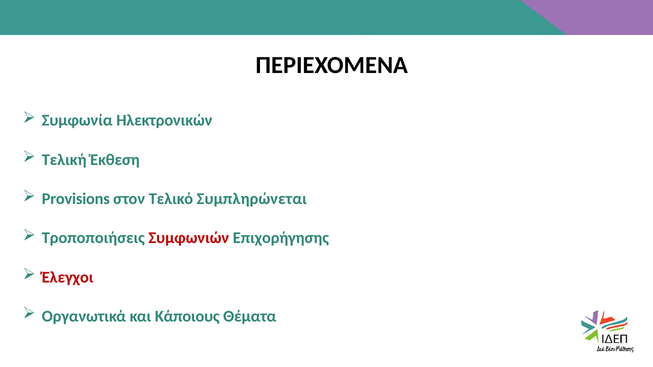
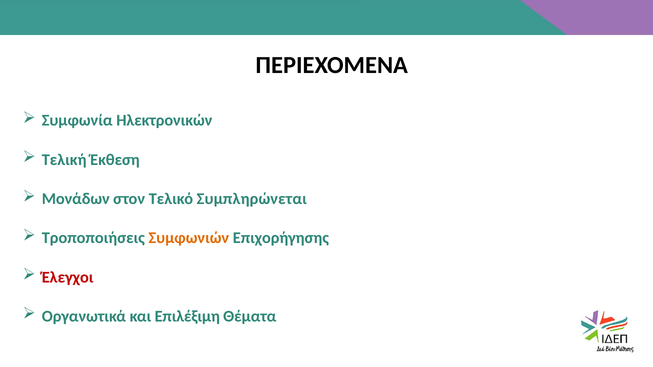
Provisions: Provisions -> Μονάδων (76, 199)
Συμφωνιών colour: red -> orange (189, 238)
Κάποιους: Κάποιους -> Επιλέξιμη (187, 317)
